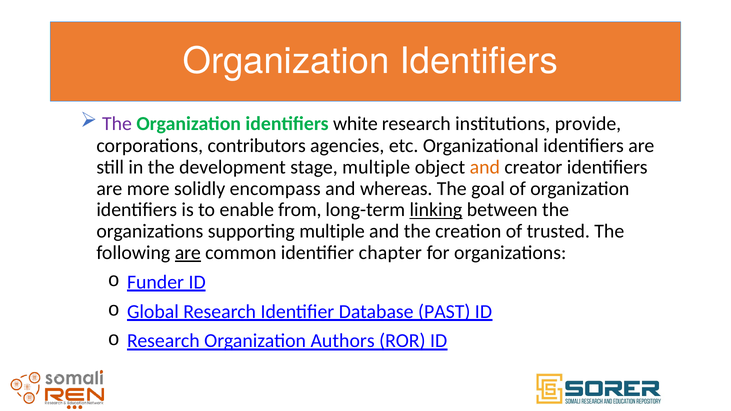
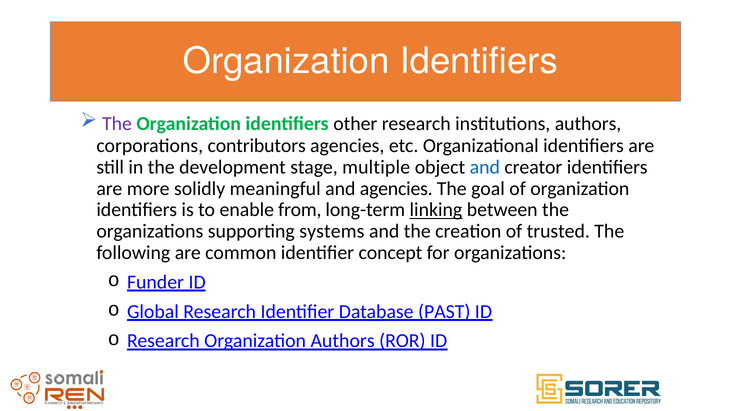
white: white -> other (355, 124)
institutions provide: provide -> authors (588, 124)
and colour: orange -> blue (485, 167)
encompass: encompass -> meaningful (275, 189)
and whereas: whereas -> agencies (396, 189)
supporting multiple: multiple -> systems (332, 231)
are underline: present -> none (188, 253)
chapter: chapter -> concept (390, 253)
